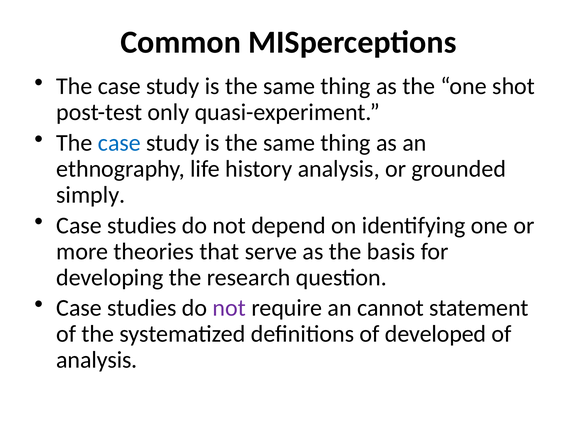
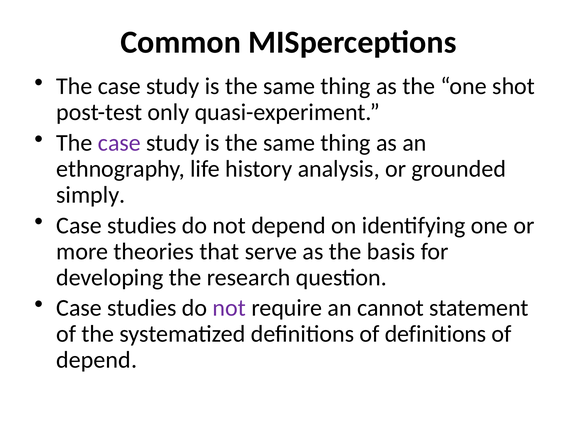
case colour: blue -> purple (119, 143)
of developed: developed -> definitions (436, 334)
analysis: analysis -> depend (97, 360)
